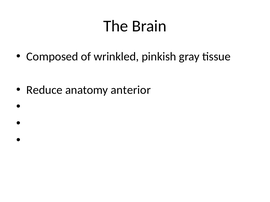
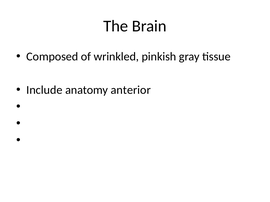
Reduce: Reduce -> Include (44, 90)
